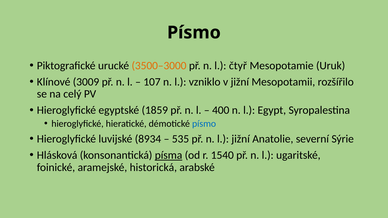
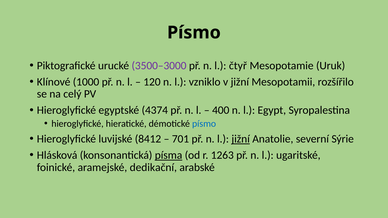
3500–3000 colour: orange -> purple (159, 66)
3009: 3009 -> 1000 (86, 82)
107: 107 -> 120 (152, 82)
1859: 1859 -> 4374 (155, 110)
8934: 8934 -> 8412 (148, 139)
535: 535 -> 701 (180, 139)
jižní underline: none -> present (241, 139)
1540: 1540 -> 1263 (222, 155)
historická: historická -> dedikační (153, 168)
